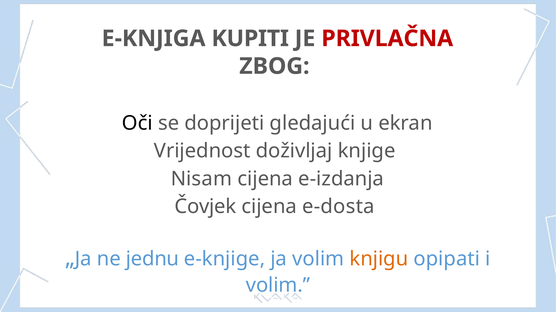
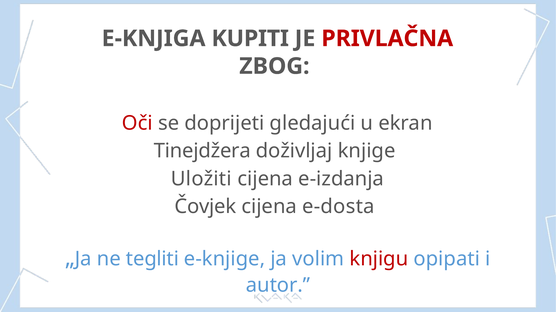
Oči colour: black -> red (137, 123)
Vrijednost: Vrijednost -> Tinejdžera (202, 151)
Nisam: Nisam -> Uložiti (201, 179)
jednu: jednu -> tegliti (153, 259)
knjigu colour: orange -> red (379, 259)
volim: volim -> autor (278, 286)
